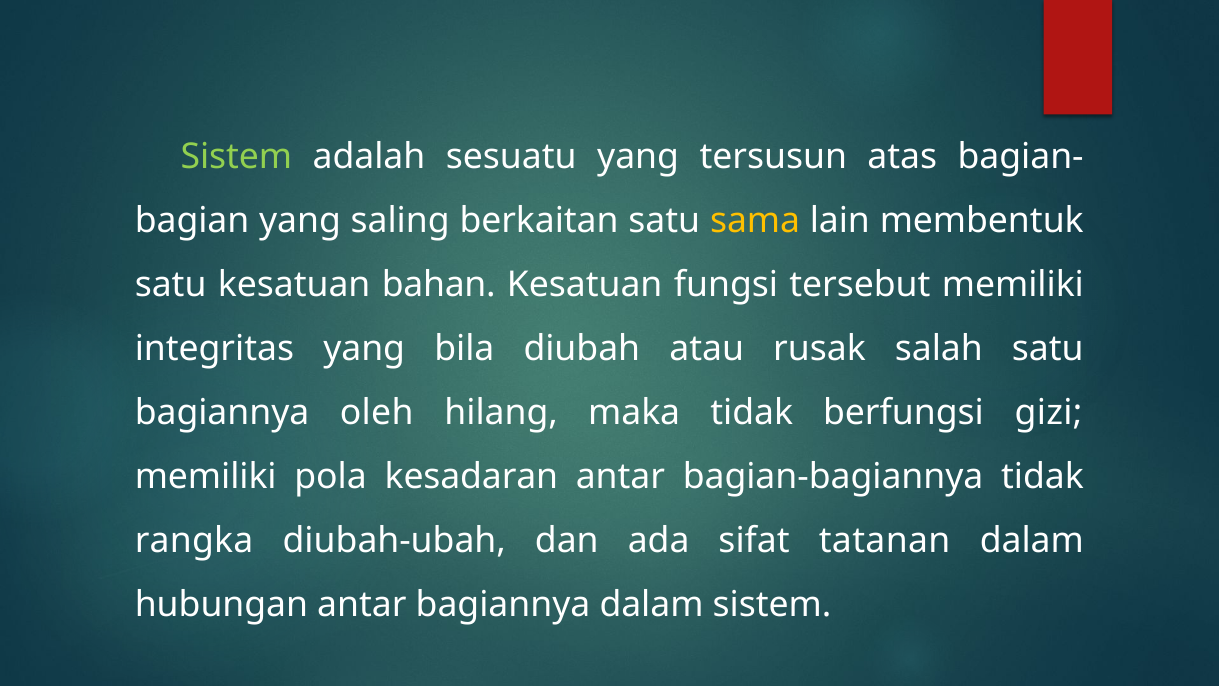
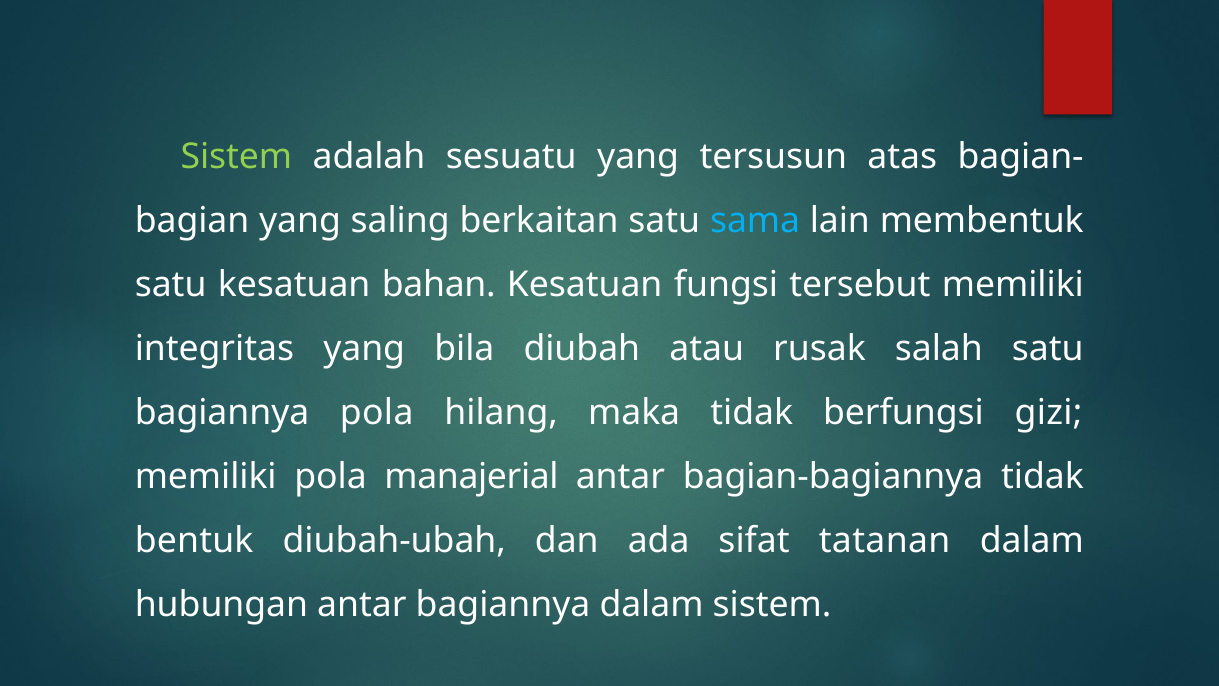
sama colour: yellow -> light blue (755, 221)
bagiannya oleh: oleh -> pola (377, 413)
kesadaran: kesadaran -> manajerial (472, 477)
rangka: rangka -> bentuk (194, 541)
